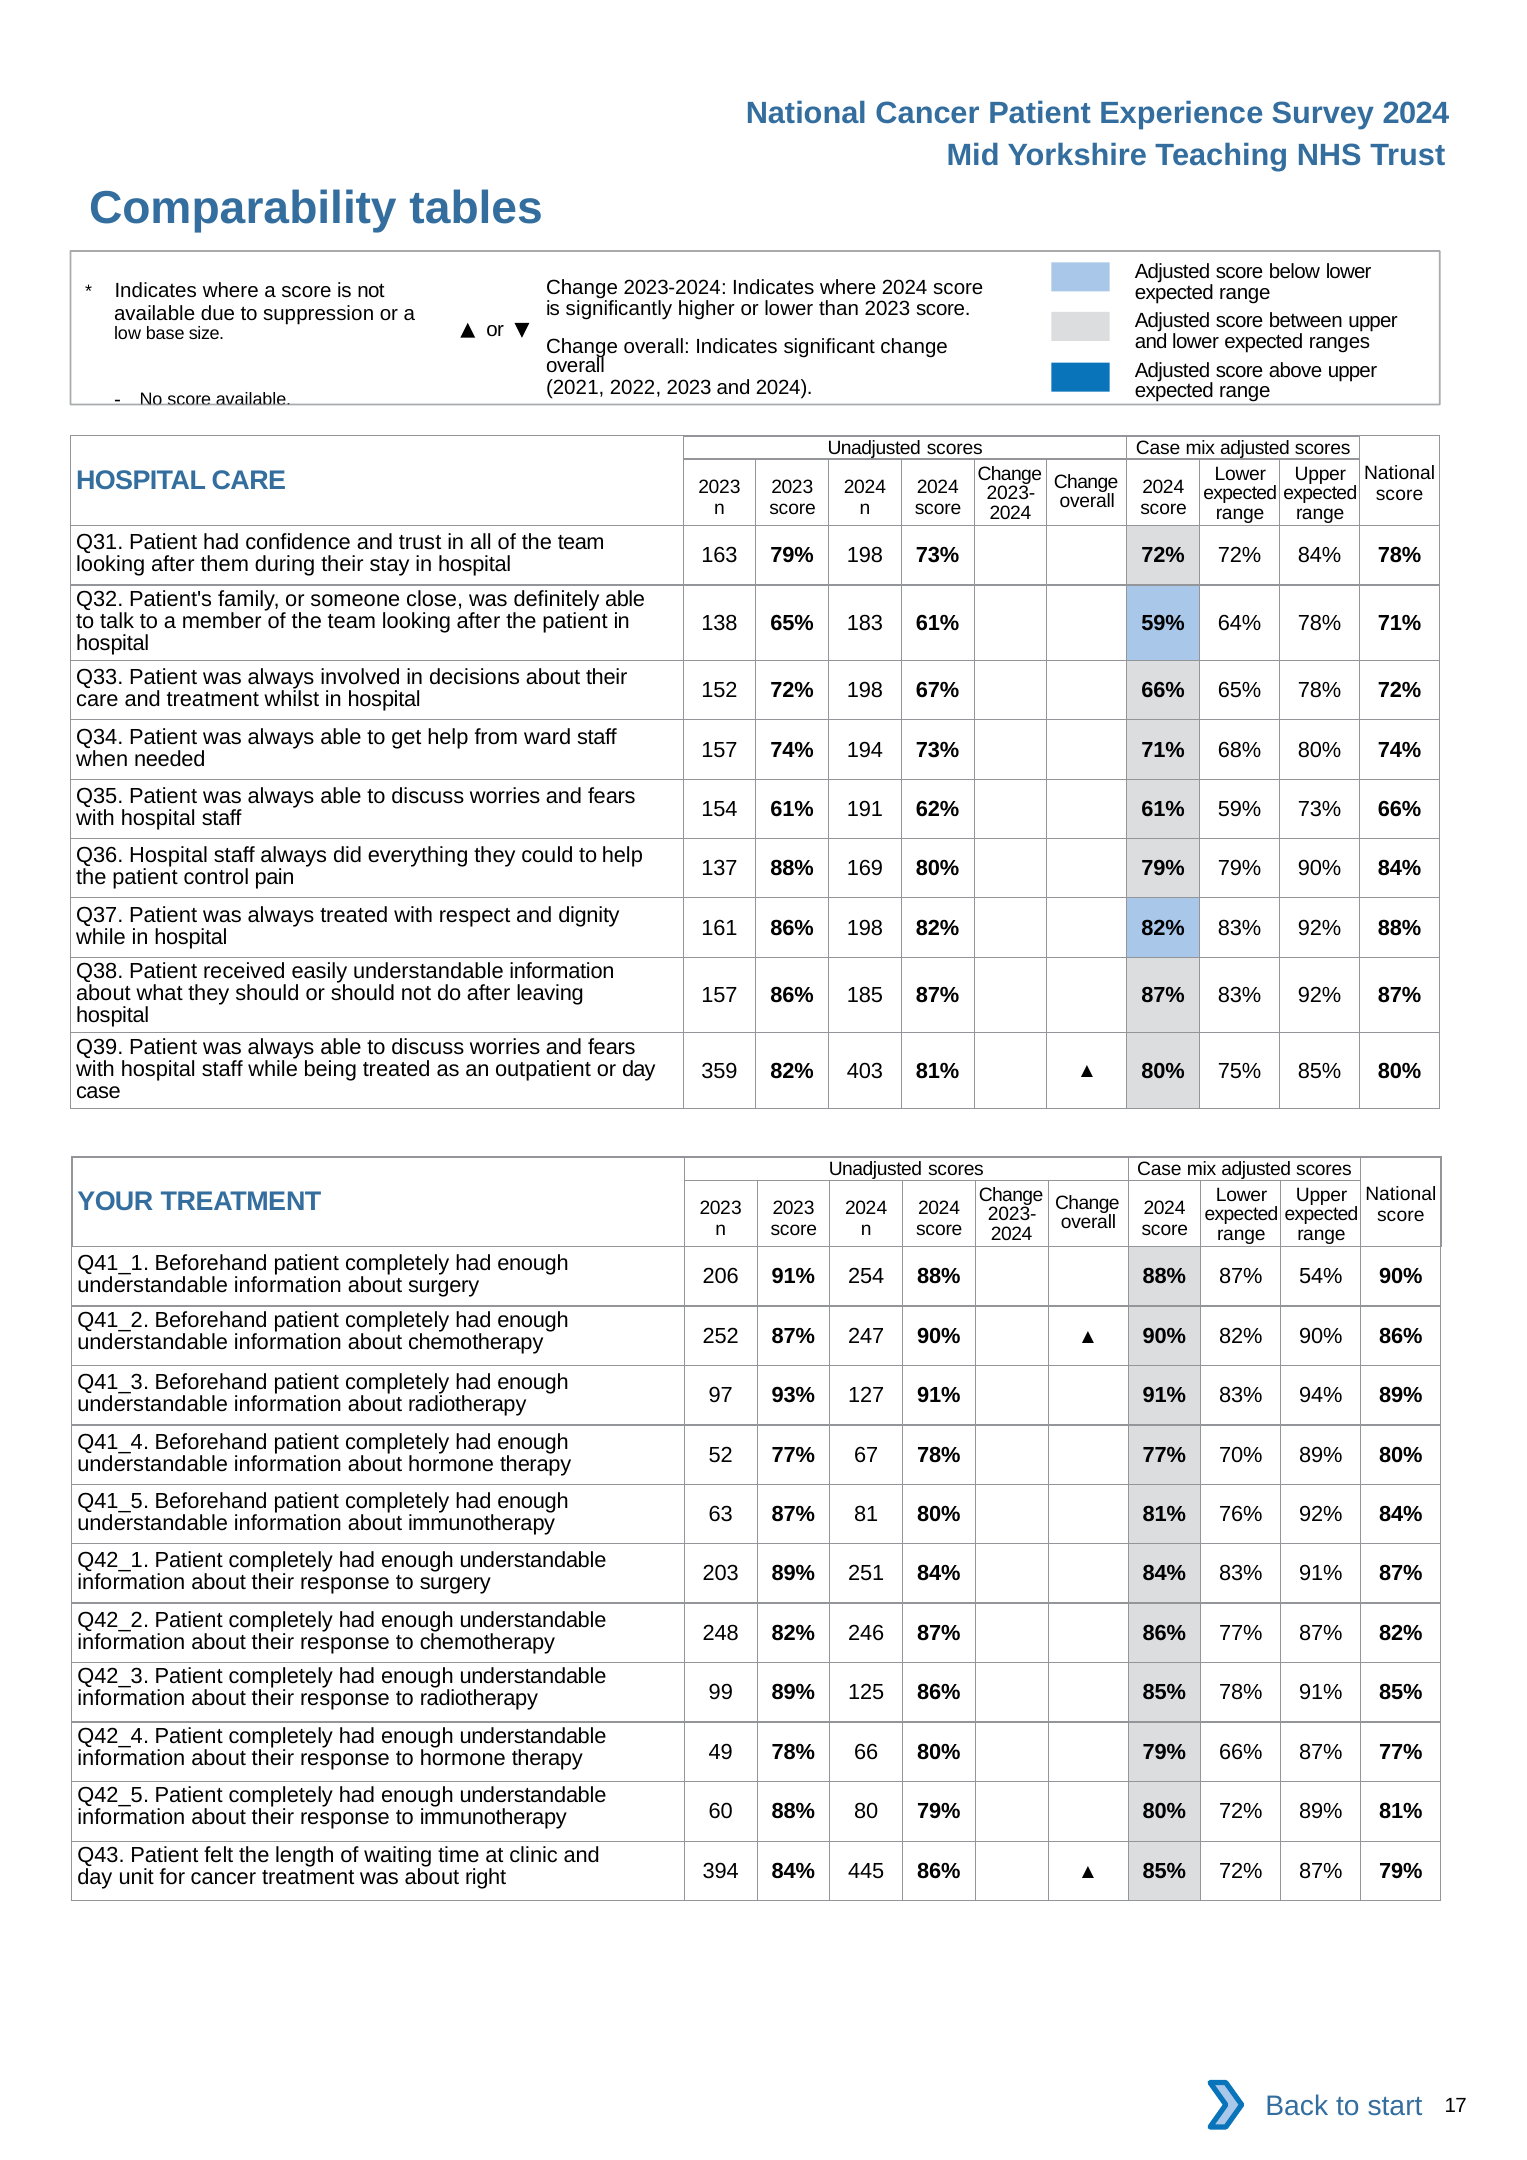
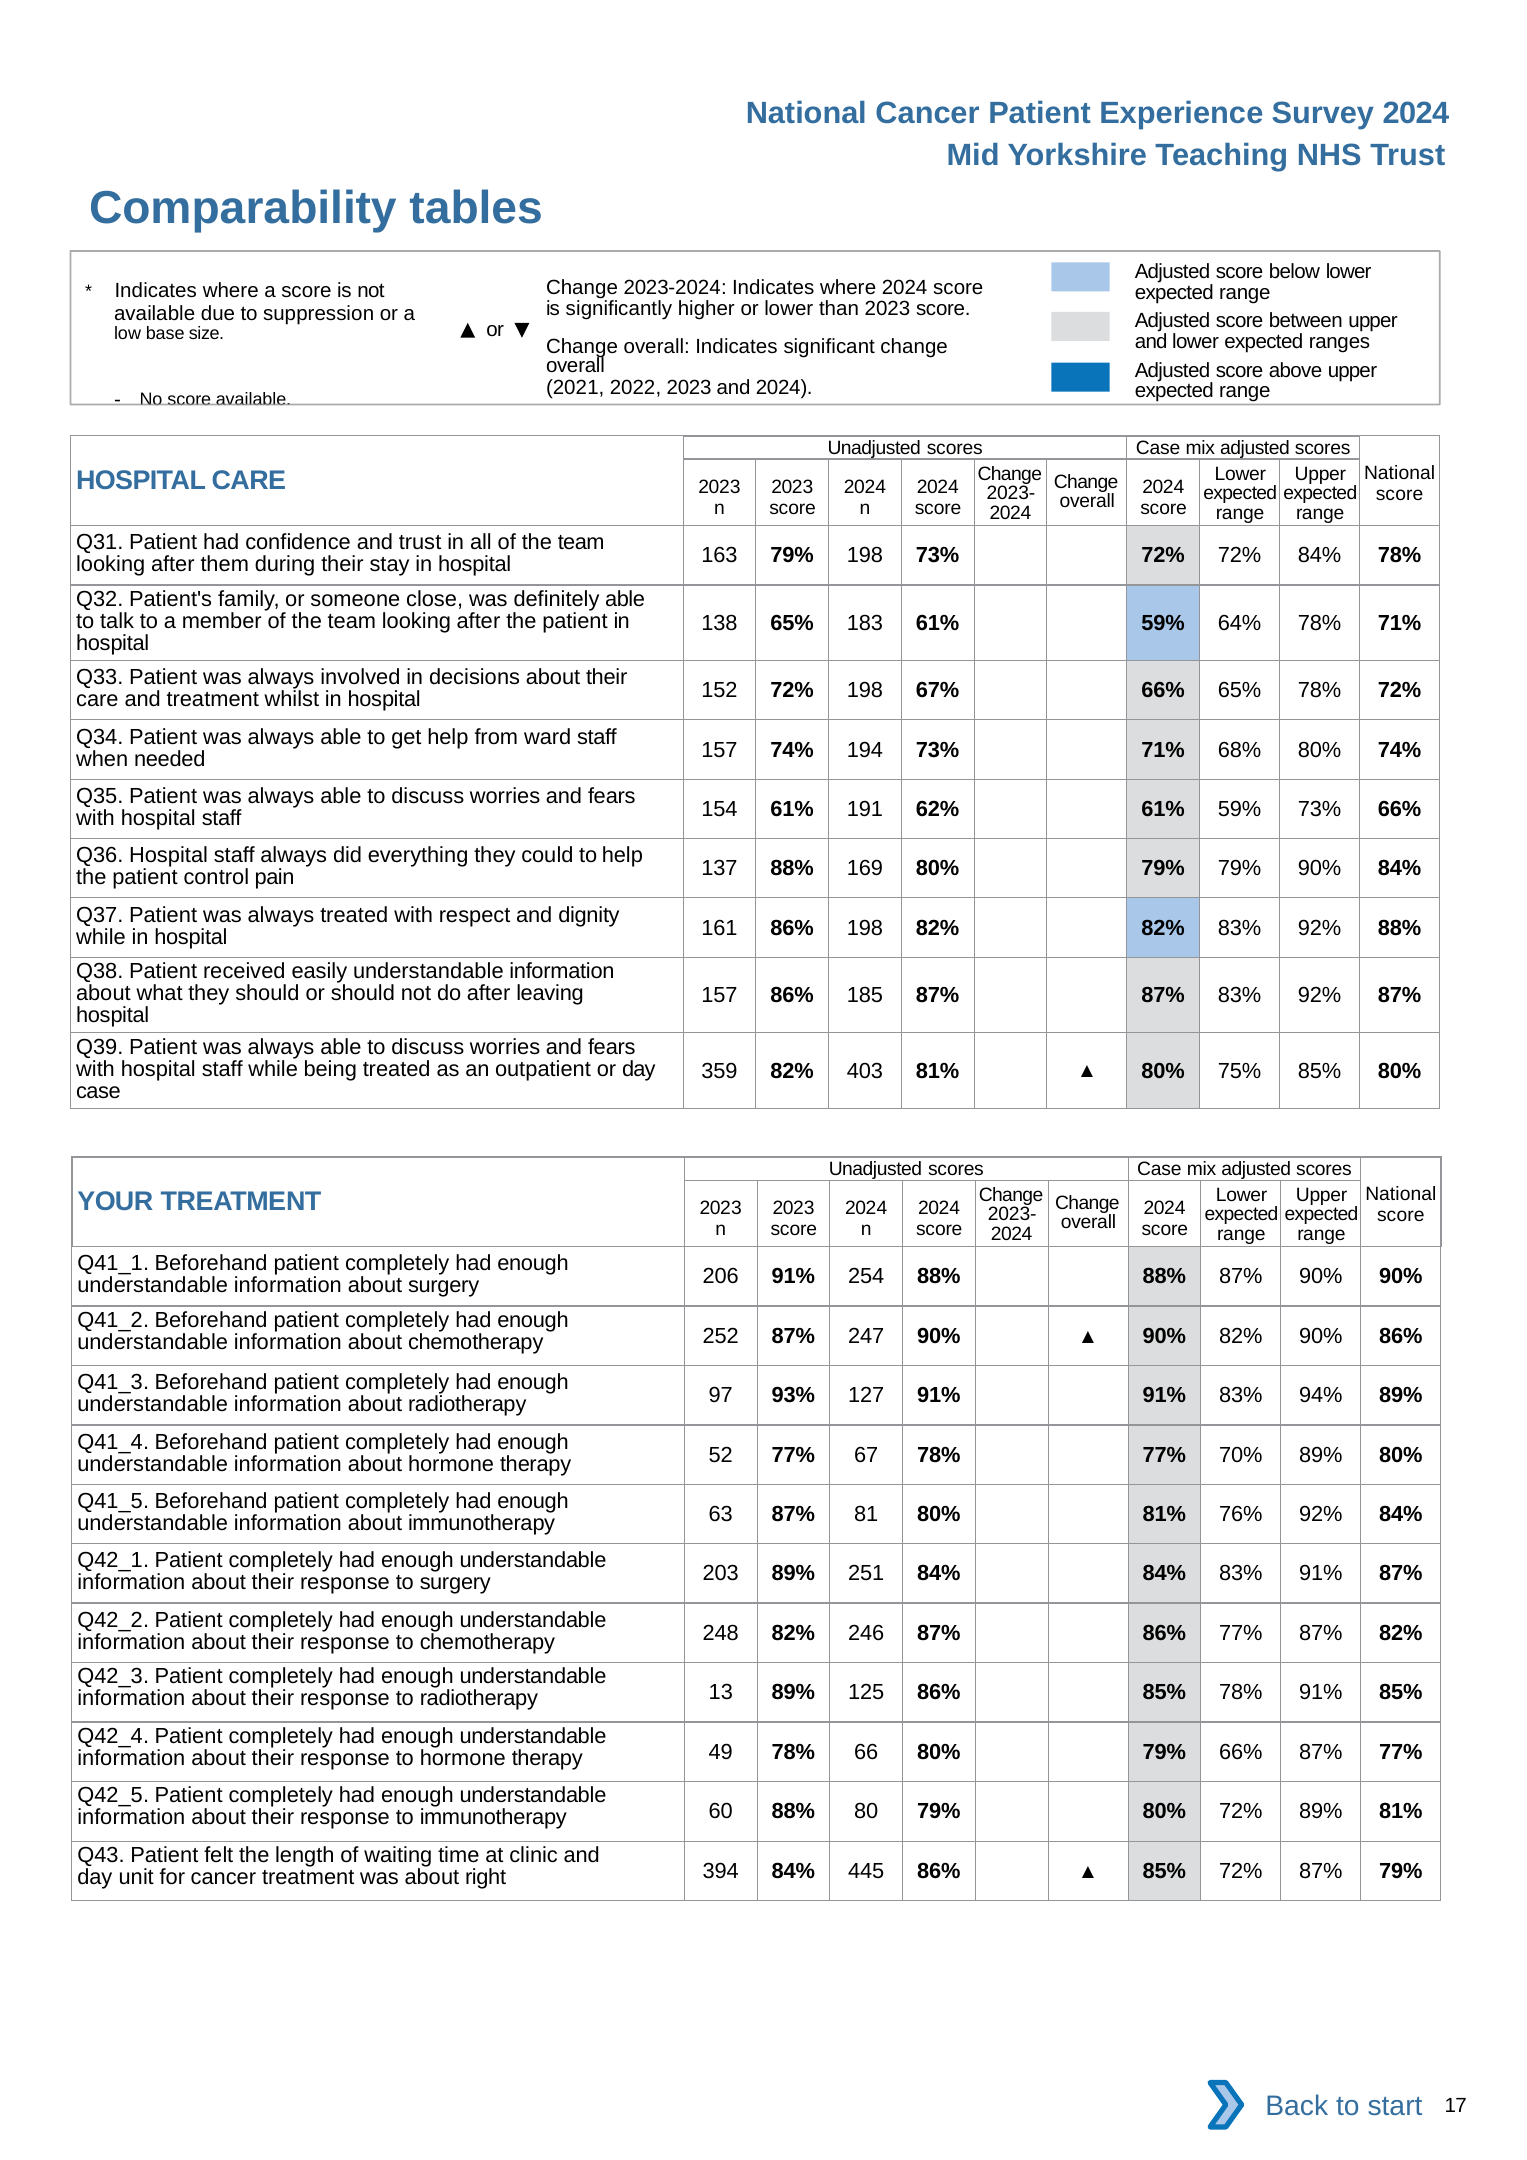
87% 54%: 54% -> 90% (1321, 1277)
99: 99 -> 13 (721, 1693)
